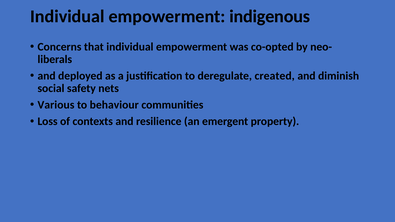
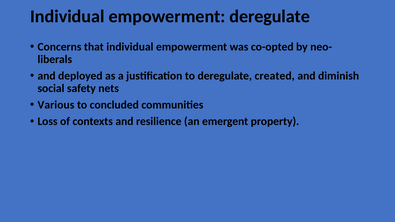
empowerment indigenous: indigenous -> deregulate (270, 16)
behaviour: behaviour -> concluded (114, 105)
